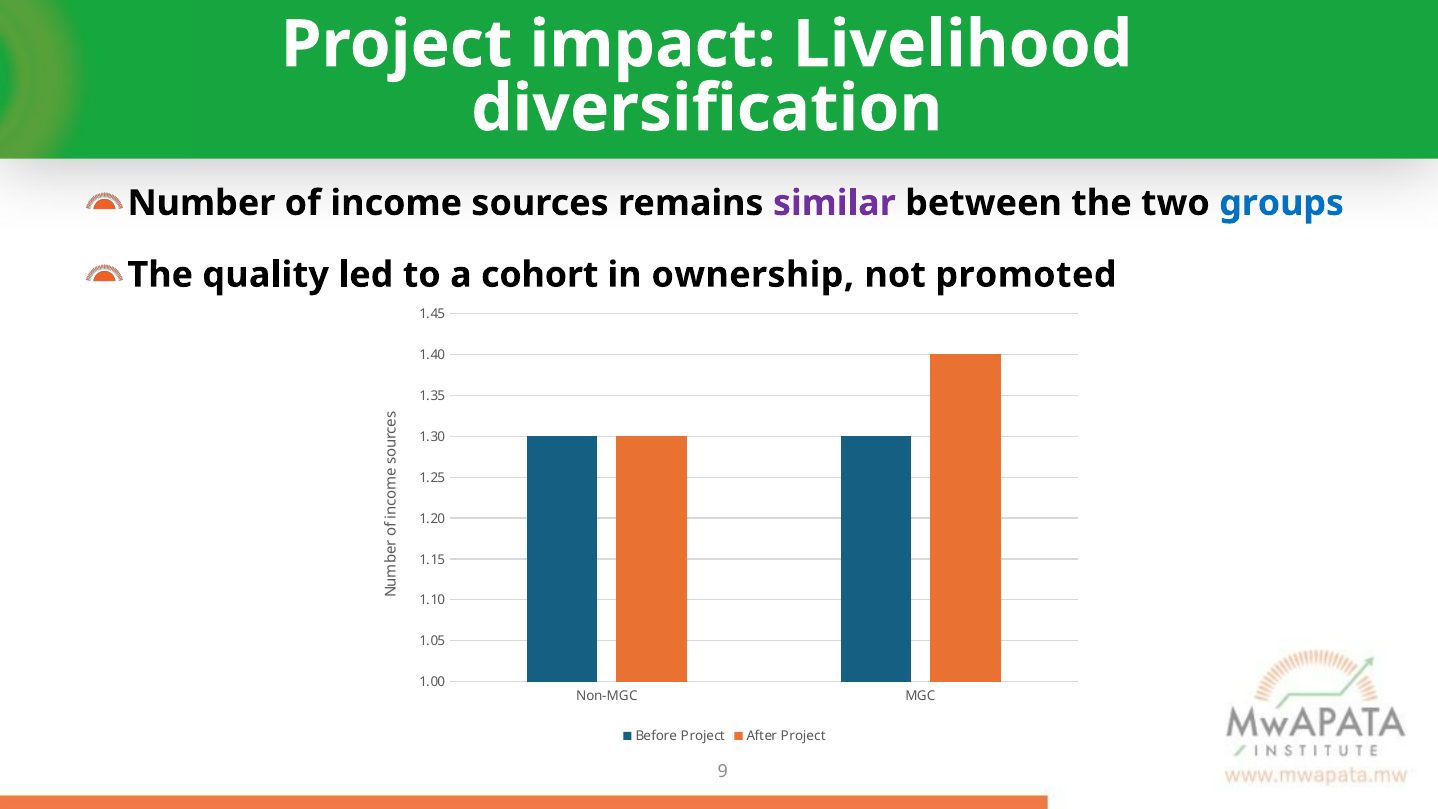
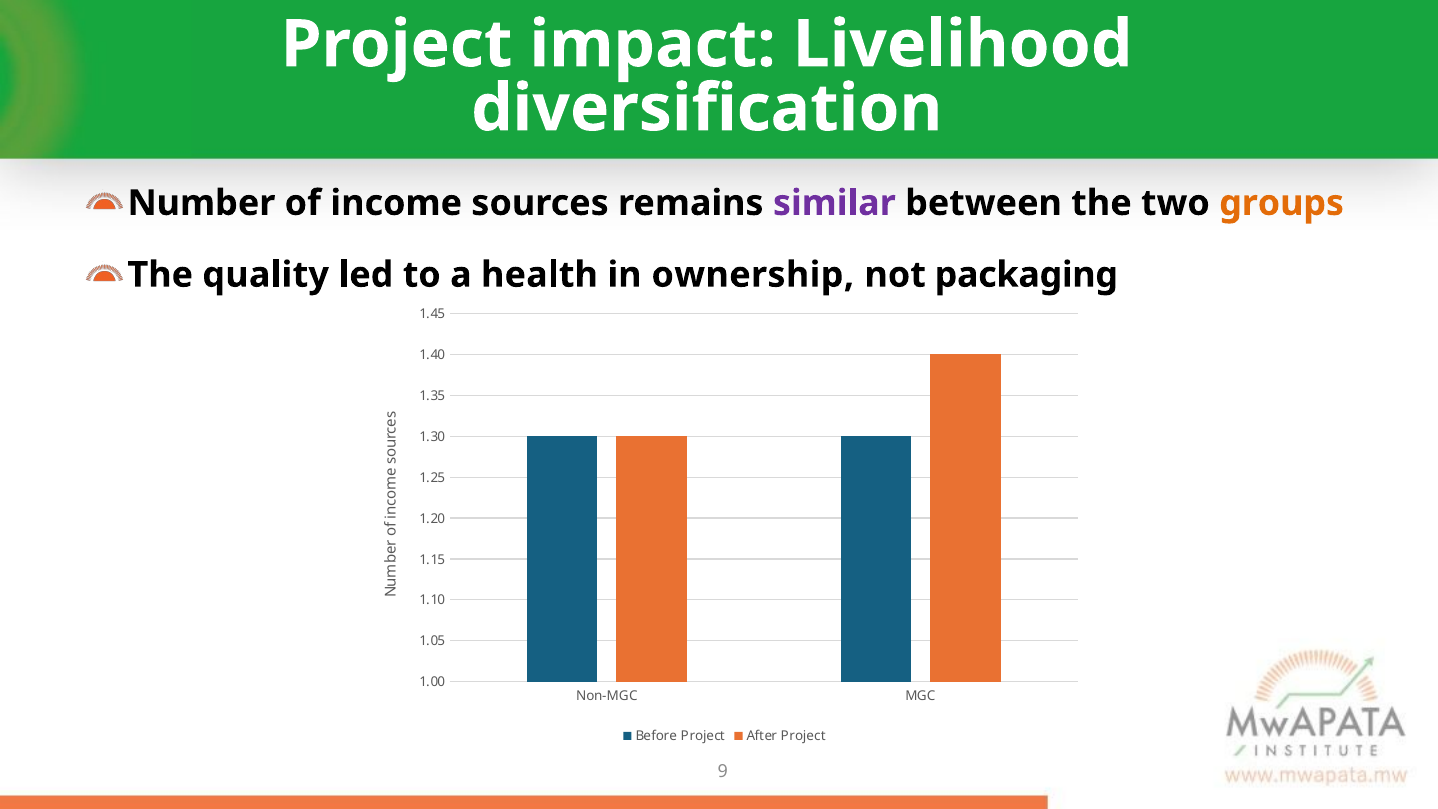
groups colour: blue -> orange (1282, 203)
cohort: cohort -> health (539, 275)
promoted: promoted -> packaging (1026, 275)
